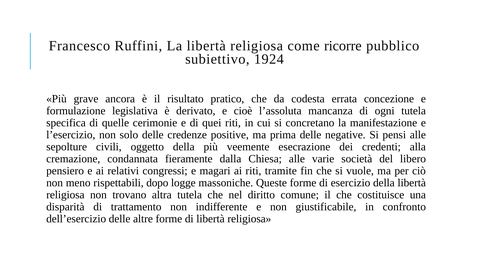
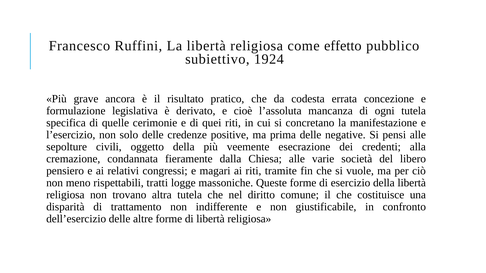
ricorre: ricorre -> effetto (343, 46)
dopo: dopo -> tratti (157, 183)
